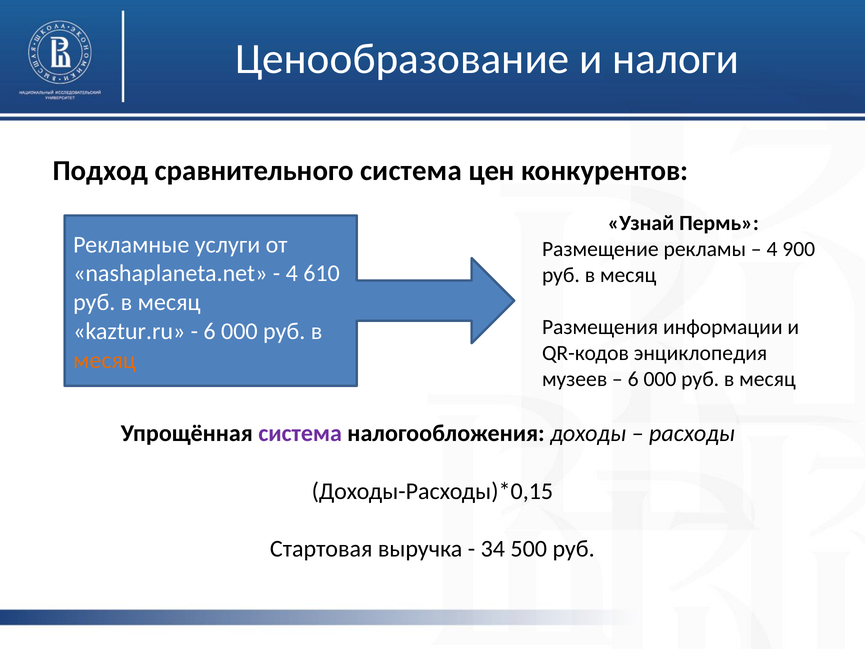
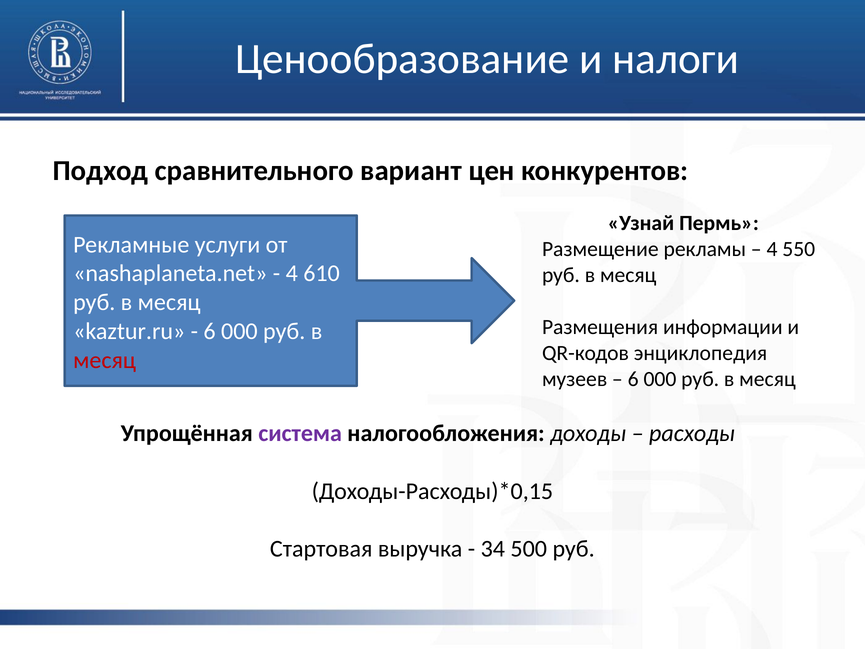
сравнительного система: система -> вариант (411, 171)
900: 900 -> 550 (799, 249)
месяц colour: orange -> red (105, 360)
